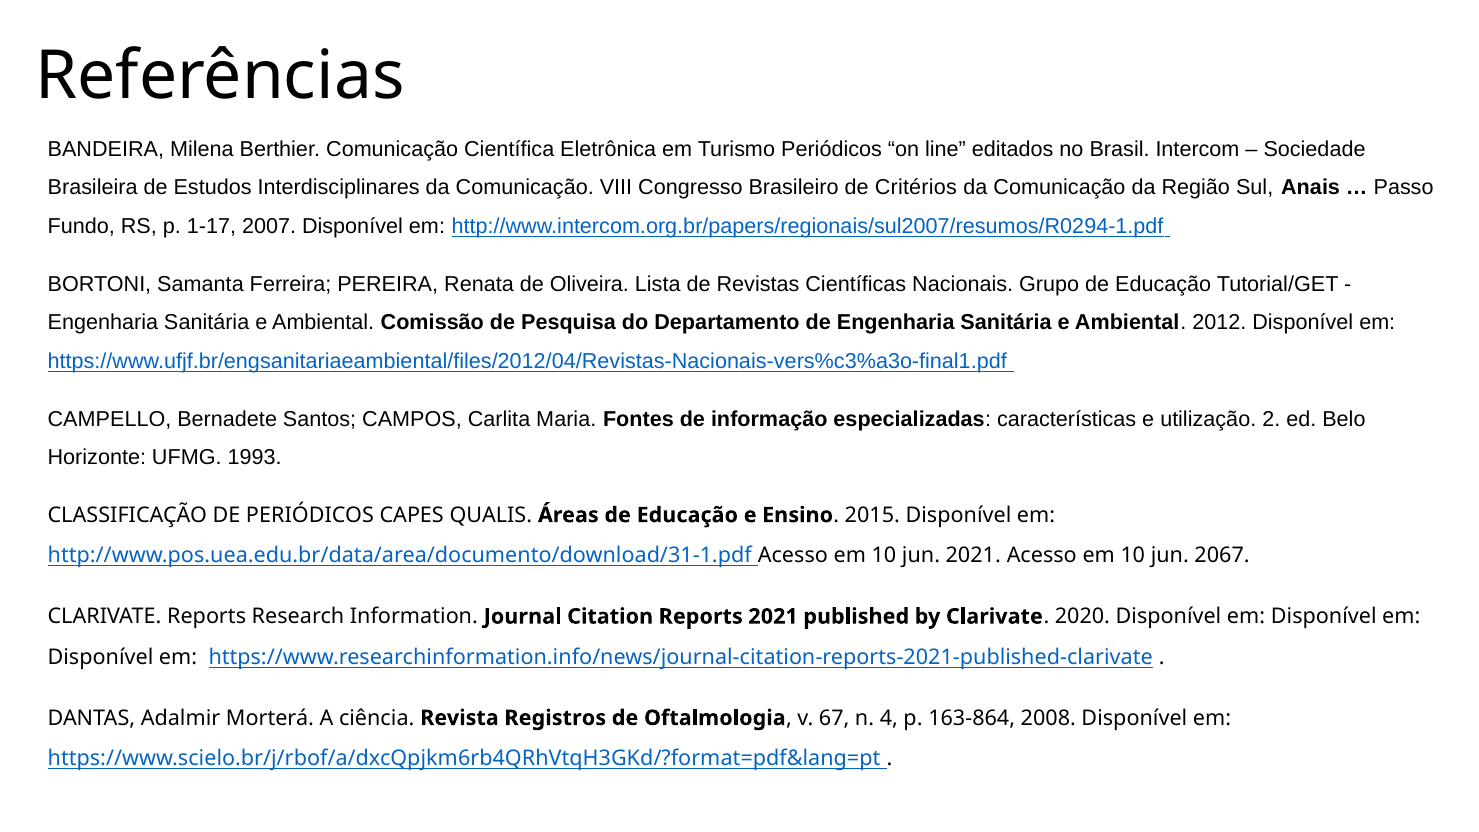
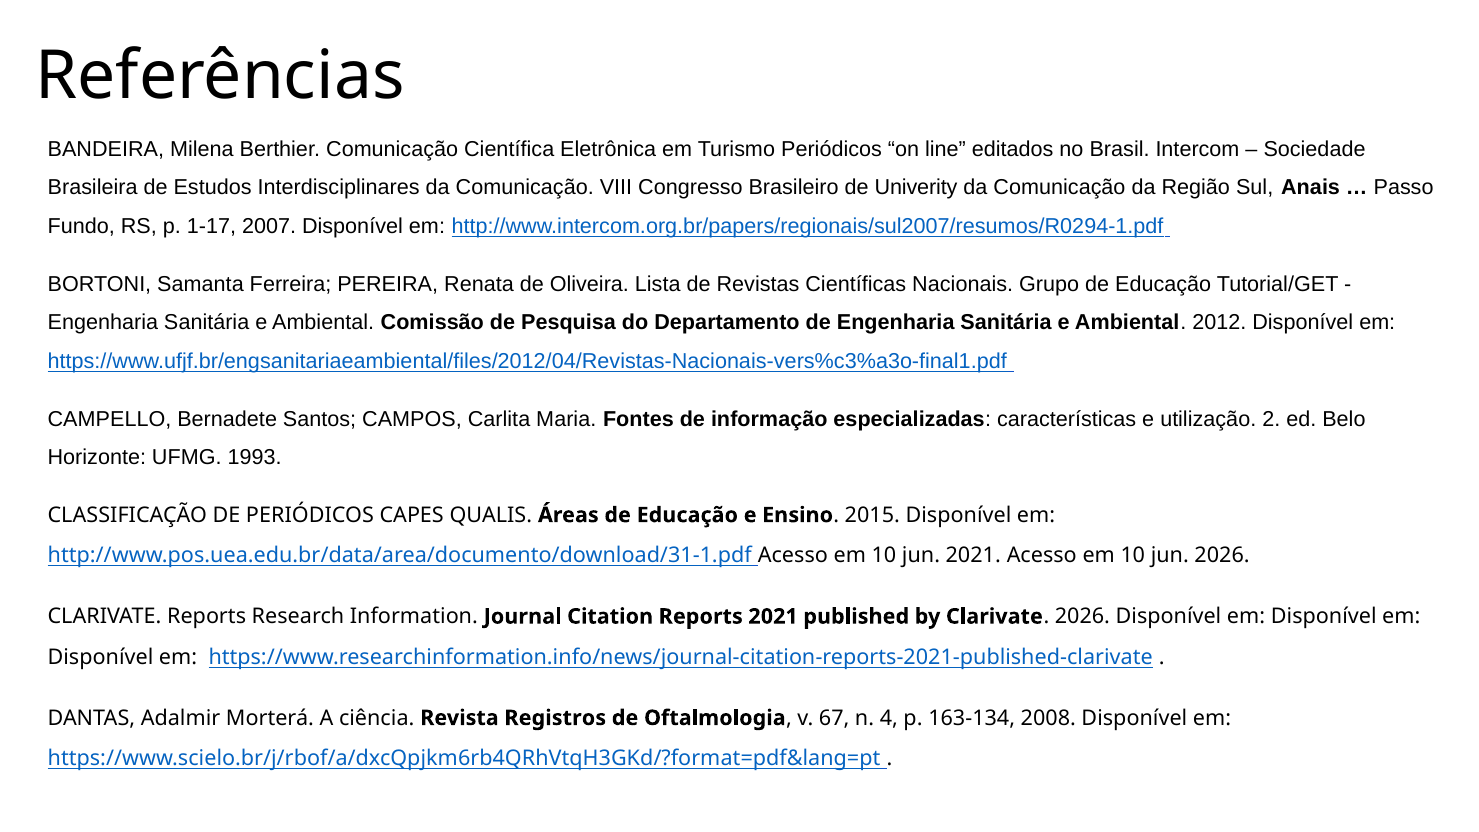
Critérios: Critérios -> Univerity (916, 188)
jun 2067: 2067 -> 2026 (1222, 556)
Clarivate 2020: 2020 -> 2026 (1082, 616)
163-864: 163-864 -> 163-134 (972, 718)
